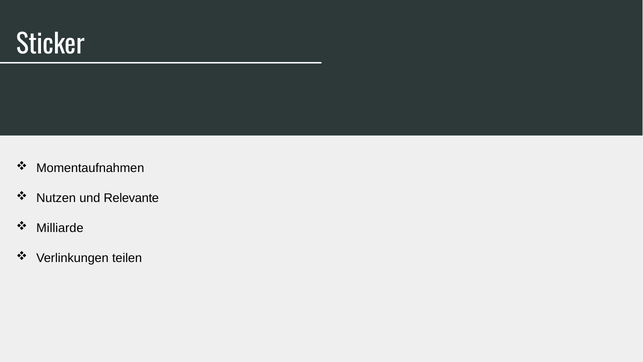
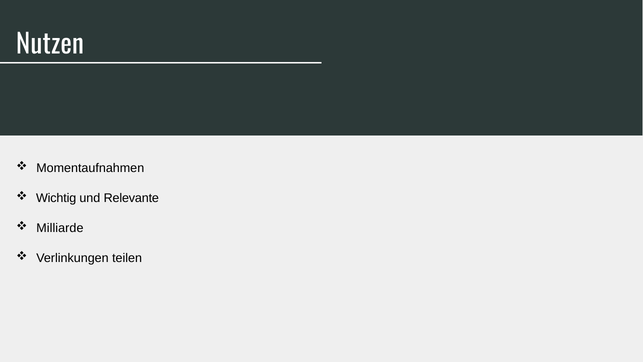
Sticker: Sticker -> Nutzen (50, 45)
Nutzen: Nutzen -> Wichtig (56, 198)
